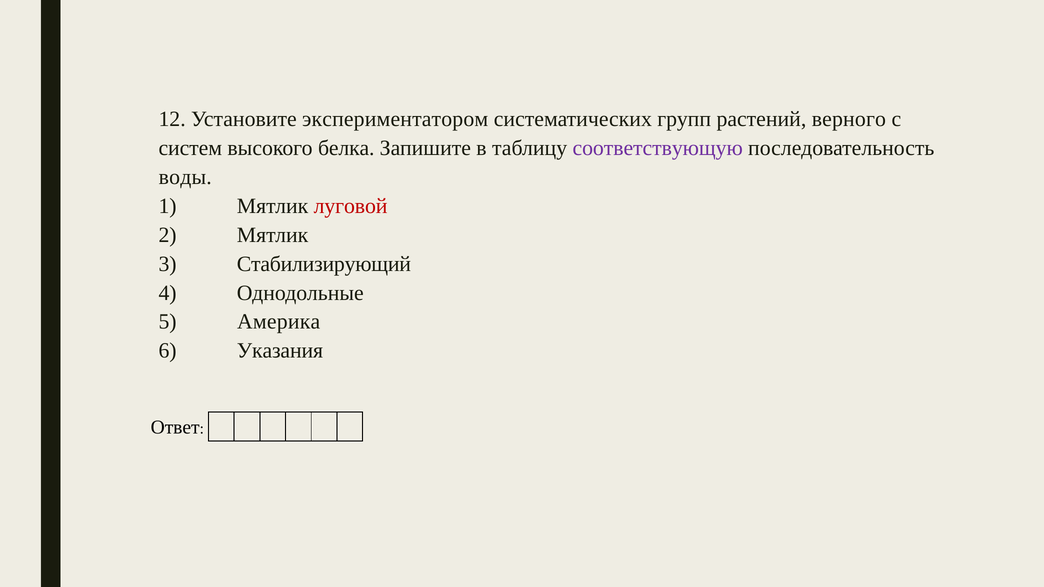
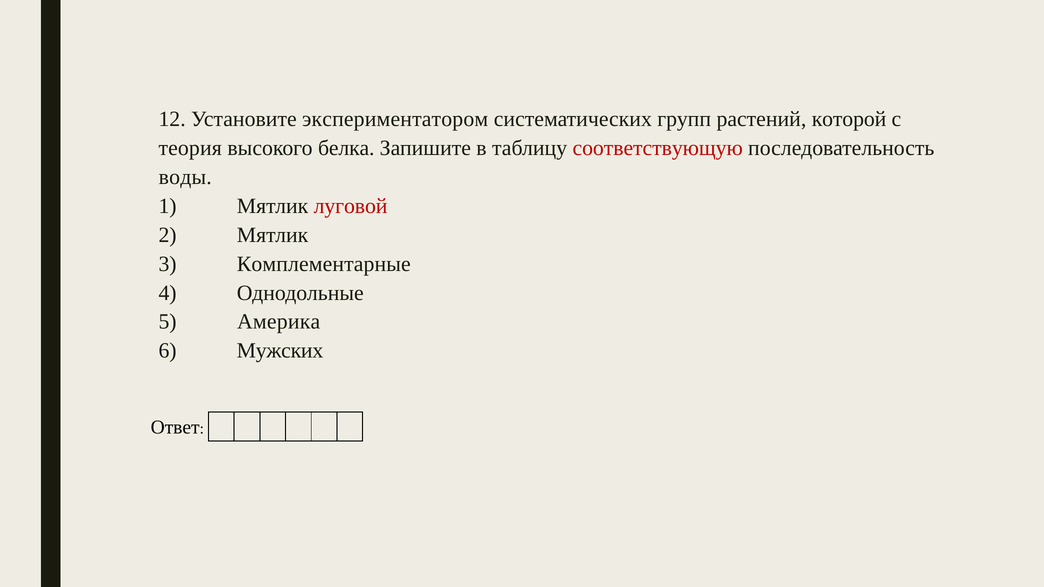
верного: верного -> которой (849, 119)
систем: систем -> теория (190, 148)
соответствующую colour: purple -> red (658, 148)
Стабилизирующий: Стабилизирующий -> Комплементарные (324, 264)
Указания: Указания -> Мужских (280, 351)
